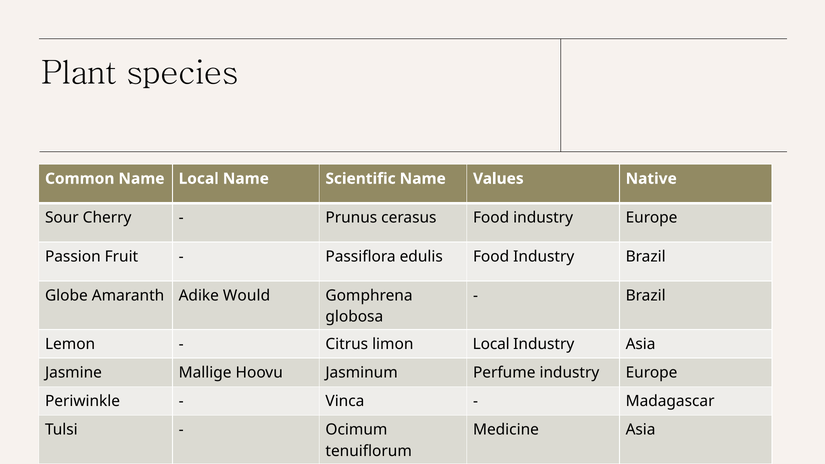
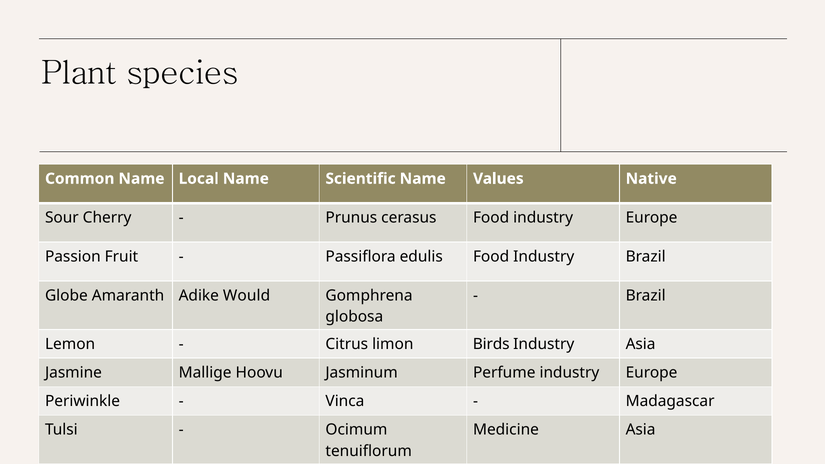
limon Local: Local -> Birds (491, 344)
